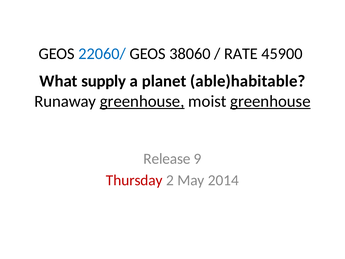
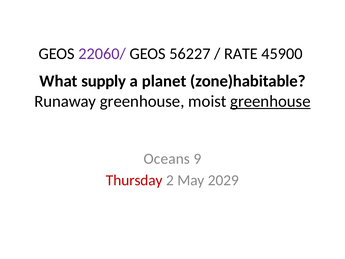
22060/ colour: blue -> purple (102, 54)
38060: 38060 -> 56227 (190, 54)
able)habitable: able)habitable -> zone)habitable (248, 81)
greenhouse underline: present -> none (142, 101)
Release: Release -> Oceans (167, 159)
2014: 2014 -> 2029 (223, 180)
